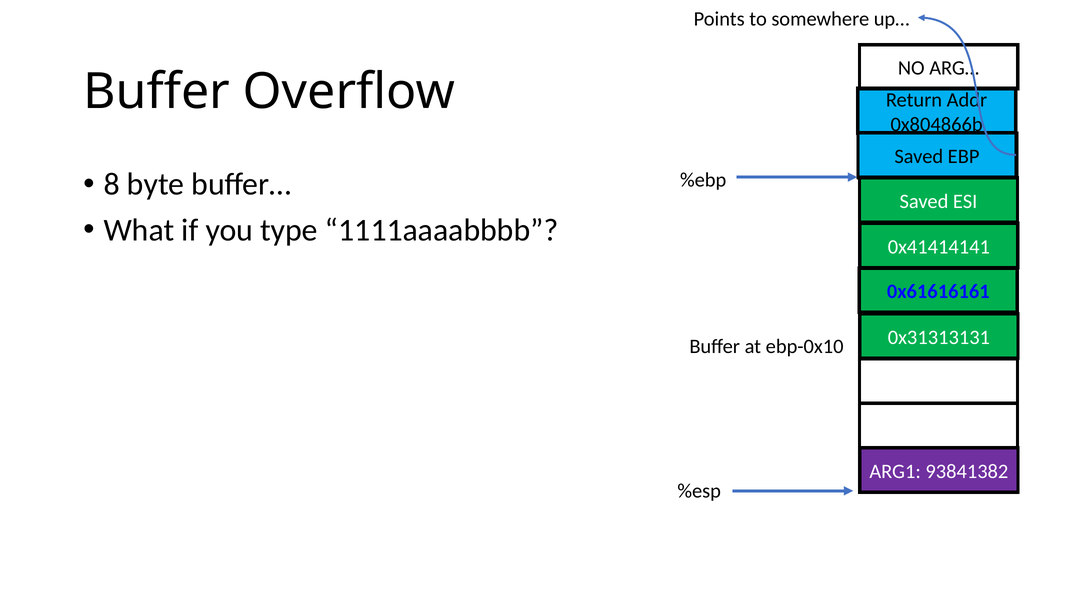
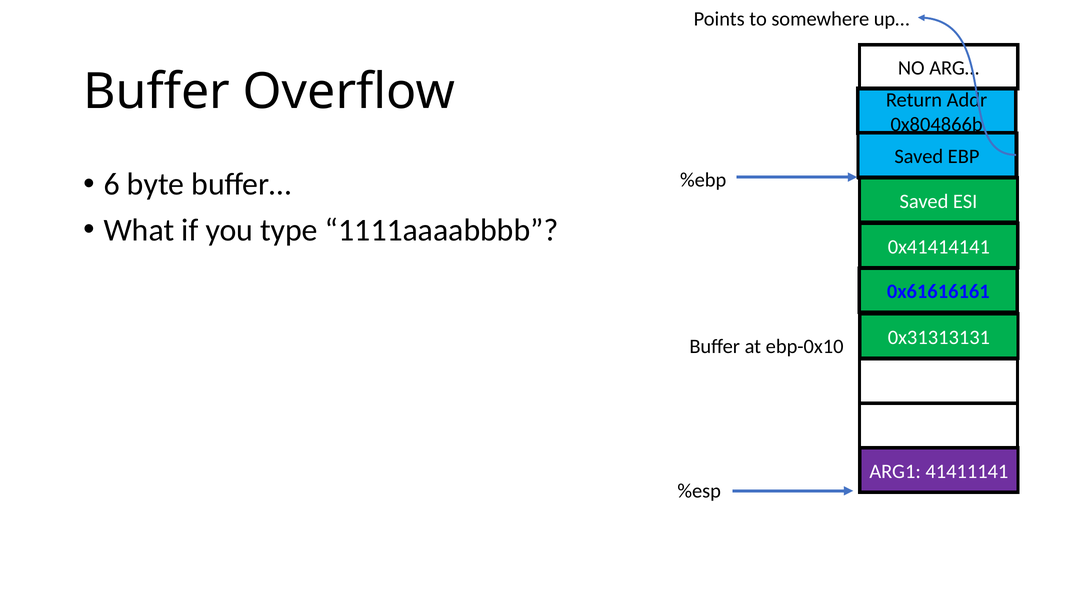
8: 8 -> 6 (112, 185)
93841382: 93841382 -> 41411141 (967, 472)
